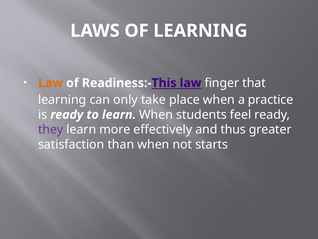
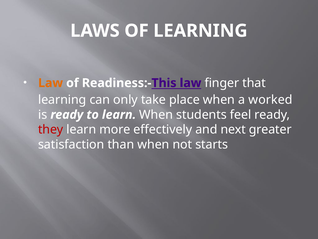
practice: practice -> worked (270, 100)
they colour: purple -> red (51, 129)
thus: thus -> next (233, 129)
